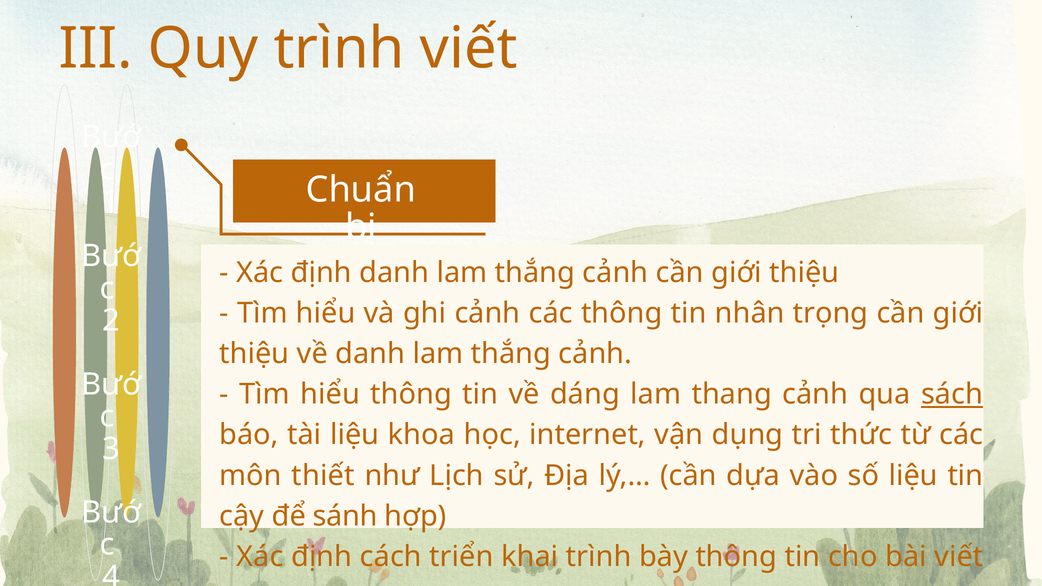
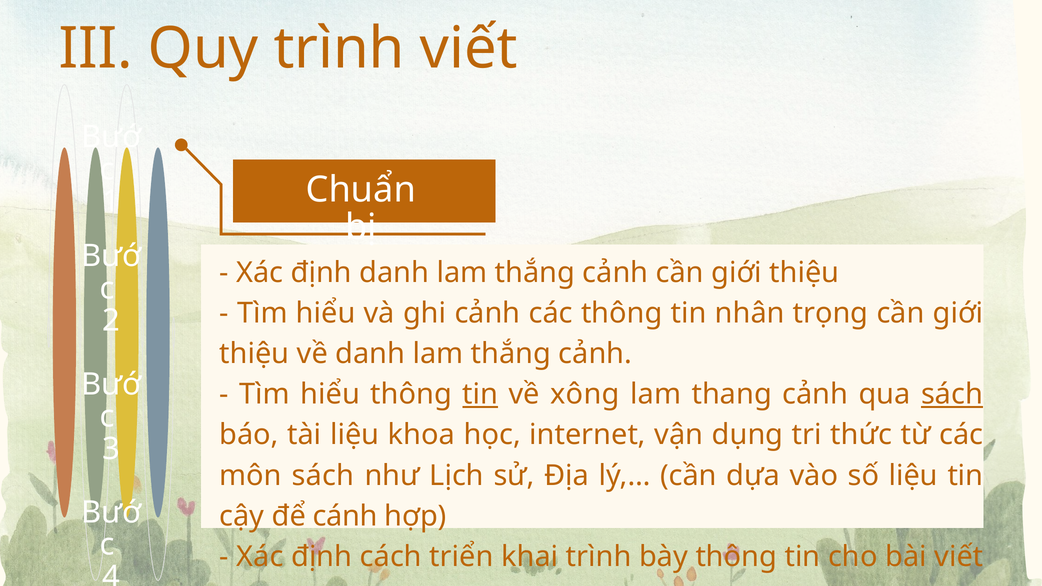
tin underline: none -> present (480, 395)
dáng: dáng -> xông (585, 395)
môn thiết: thiết -> sách (323, 476)
sánh: sánh -> cánh (345, 516)
